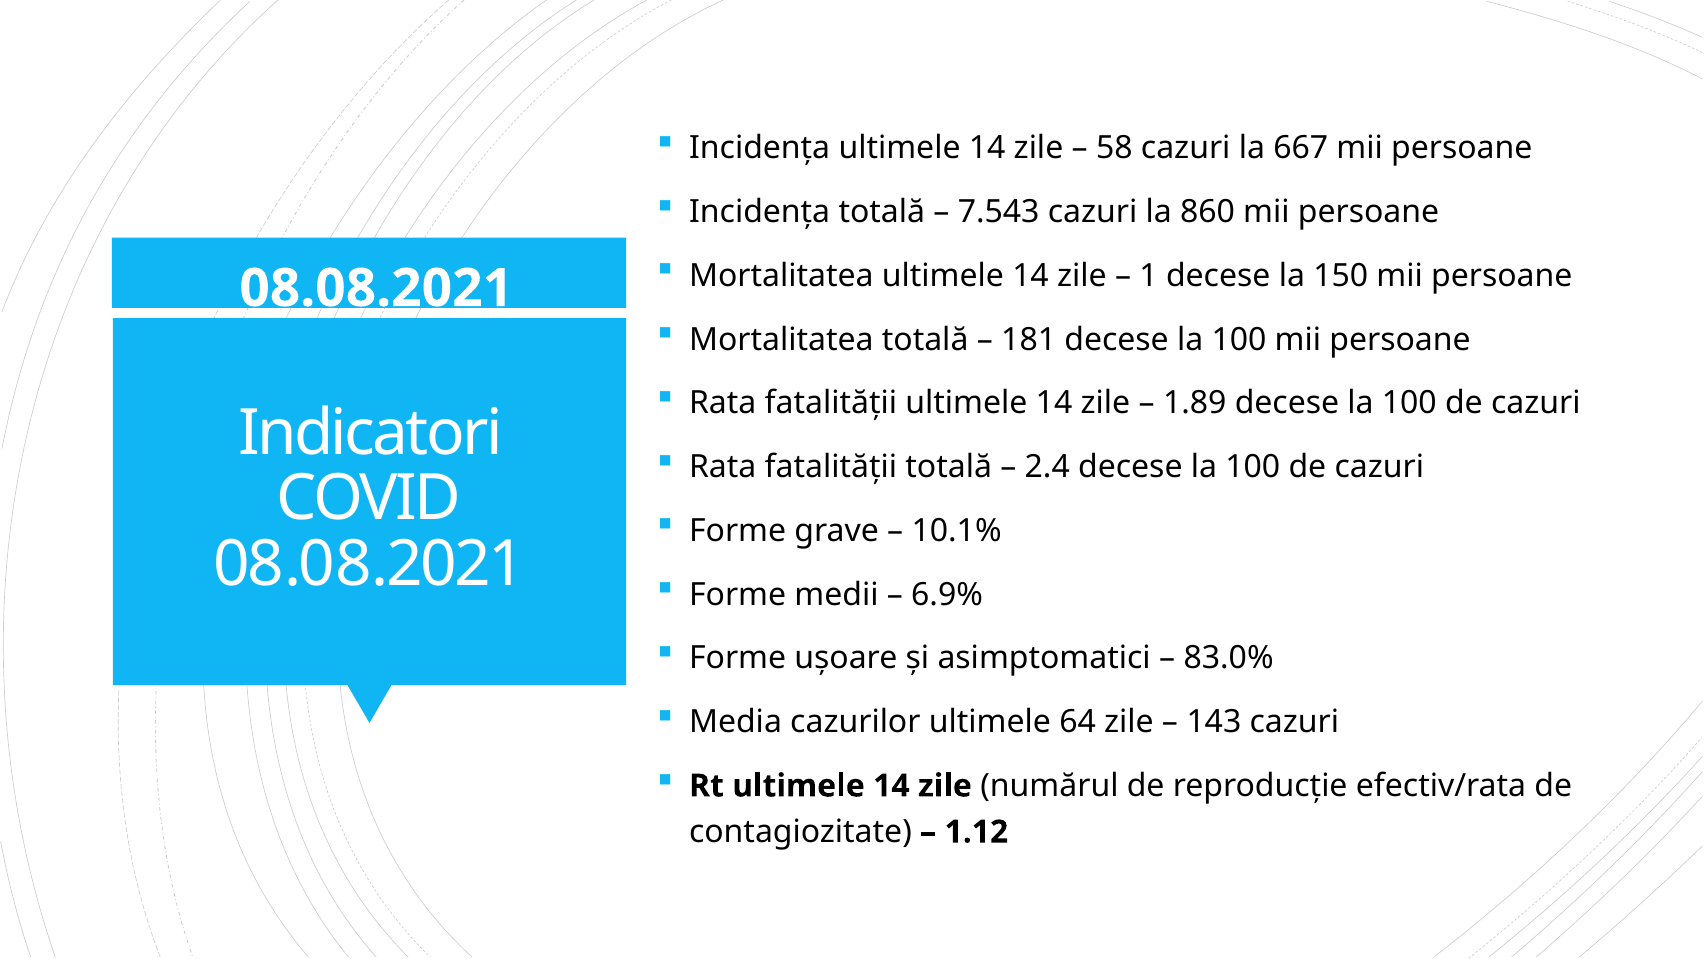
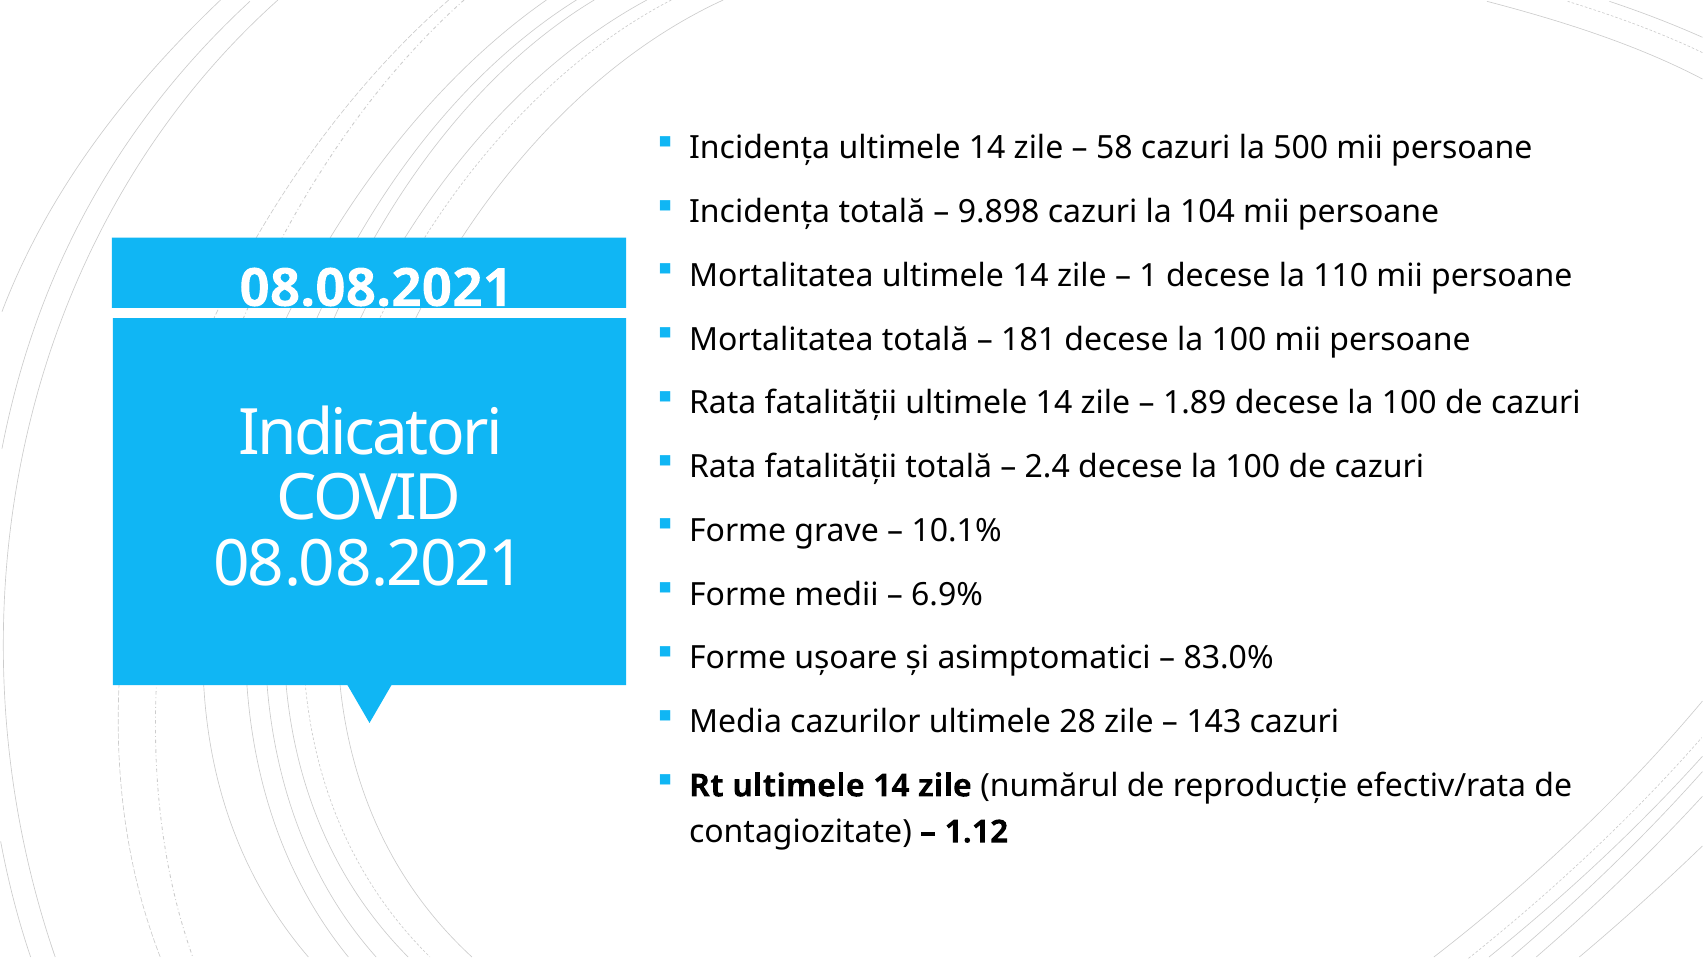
667: 667 -> 500 (1301, 148)
7.543: 7.543 -> 9.898 (999, 212)
860: 860 -> 104 (1208, 212)
150: 150 -> 110 (1341, 276)
64: 64 -> 28 (1078, 723)
